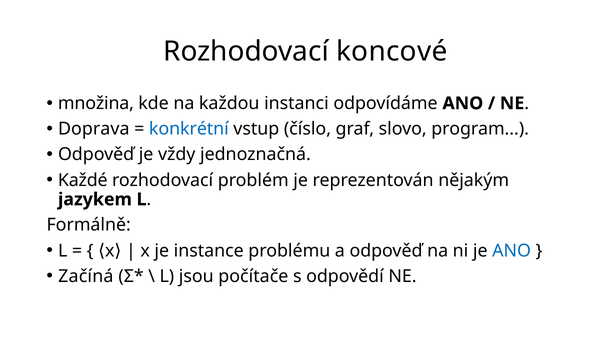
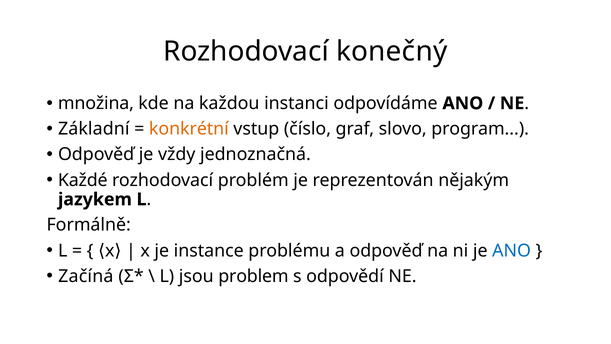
koncové: koncové -> konečný (392, 51)
Doprava: Doprava -> Základní (94, 129)
konkrétní colour: blue -> orange (189, 129)
počítače: počítače -> problem (253, 276)
